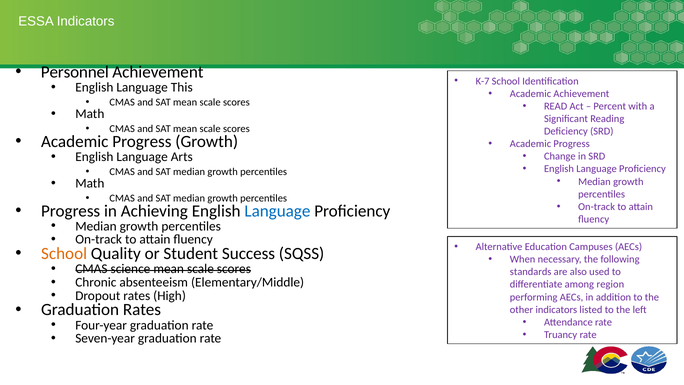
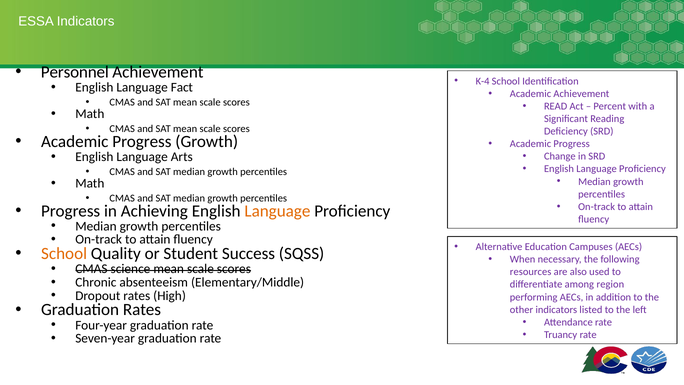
K-7: K-7 -> K-4 (483, 81)
This: This -> Fact (182, 87)
Language colour: blue -> orange (277, 211)
standards: standards -> resources (531, 272)
